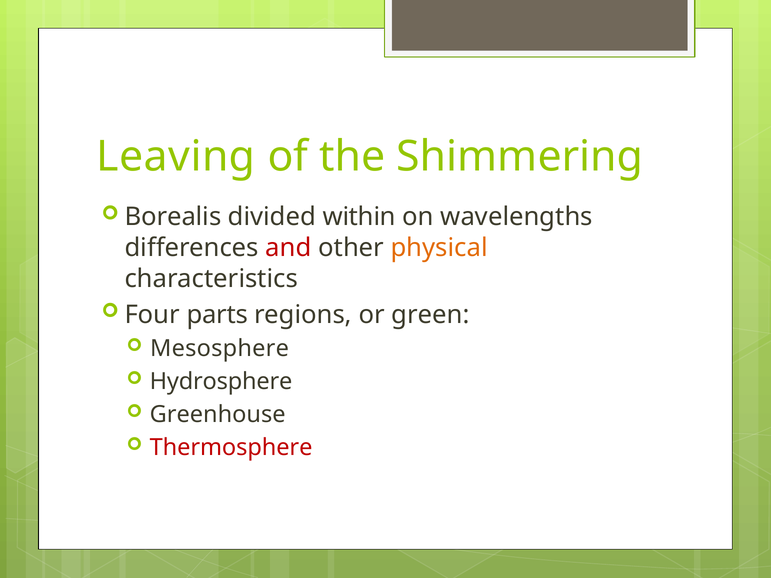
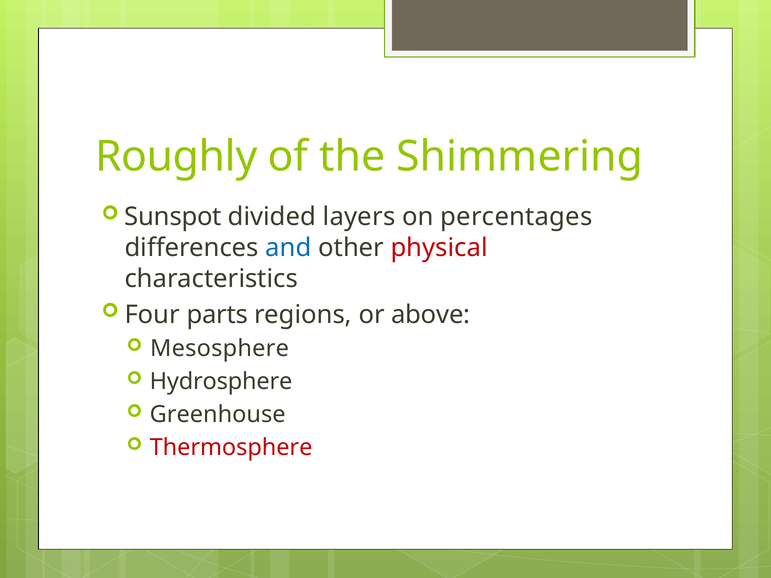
Leaving: Leaving -> Roughly (176, 156)
Borealis: Borealis -> Sunspot (173, 217)
within: within -> layers (359, 217)
wavelengths: wavelengths -> percentages (516, 217)
and colour: red -> blue (288, 248)
physical colour: orange -> red (439, 248)
green: green -> above (431, 315)
